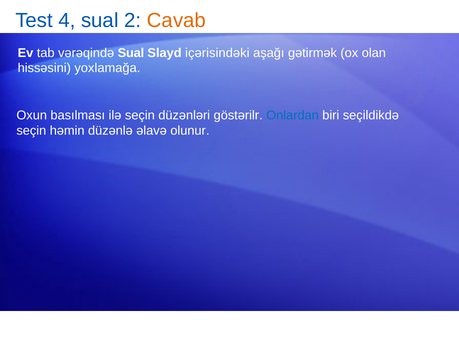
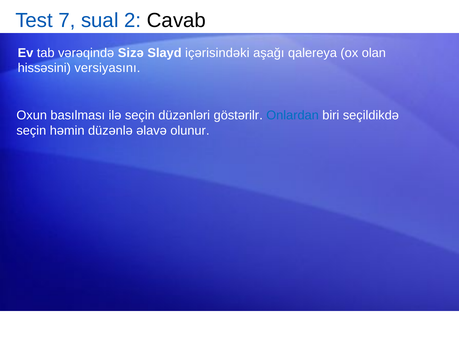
4: 4 -> 7 (67, 20)
Cavab colour: orange -> black (176, 20)
vərəqində Sual: Sual -> Sizə (131, 53)
gətirmək: gətirmək -> qalereya (312, 53)
yoxlamağa: yoxlamağa -> versiyasını (107, 68)
